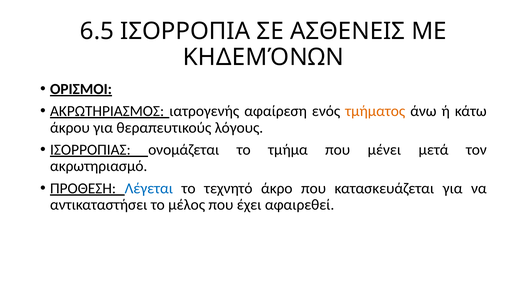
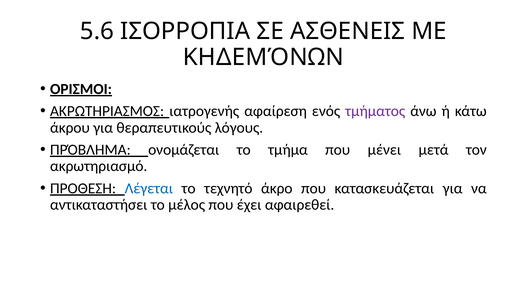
6.5: 6.5 -> 5.6 (97, 31)
τμήματος colour: orange -> purple (375, 111)
ΙΣΟΡΡΟΠΙΑΣ: ΙΣΟΡΡΟΠΙΑΣ -> ΠΡΌΒΛΗΜΑ (90, 150)
